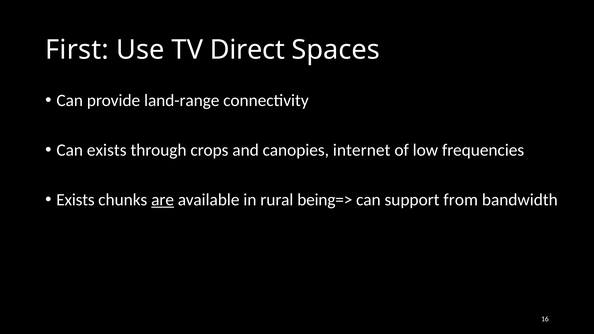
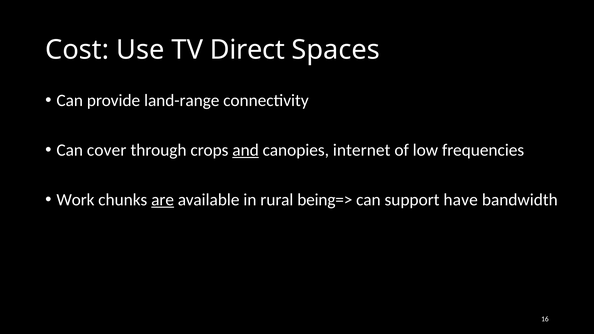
First: First -> Cost (77, 50)
Can exists: exists -> cover (107, 150)
and underline: none -> present (246, 150)
Exists: Exists -> Work (75, 200)
from: from -> have (461, 200)
